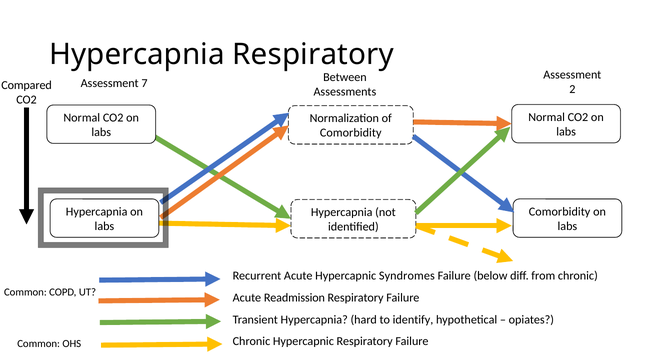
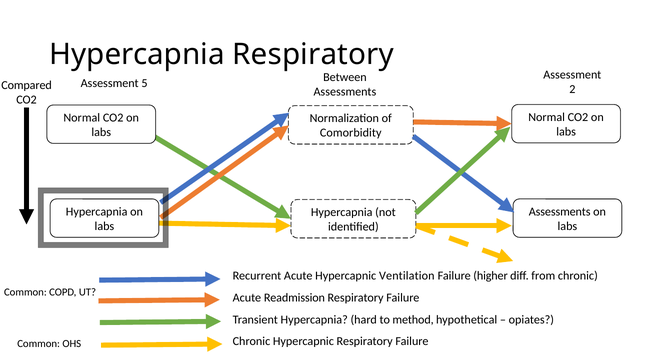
7: 7 -> 5 (144, 83)
Comorbidity: Comorbidity -> Assessments (560, 212)
Syndromes: Syndromes -> Ventilation (407, 276)
below: below -> higher (491, 276)
identify: identify -> method (413, 320)
